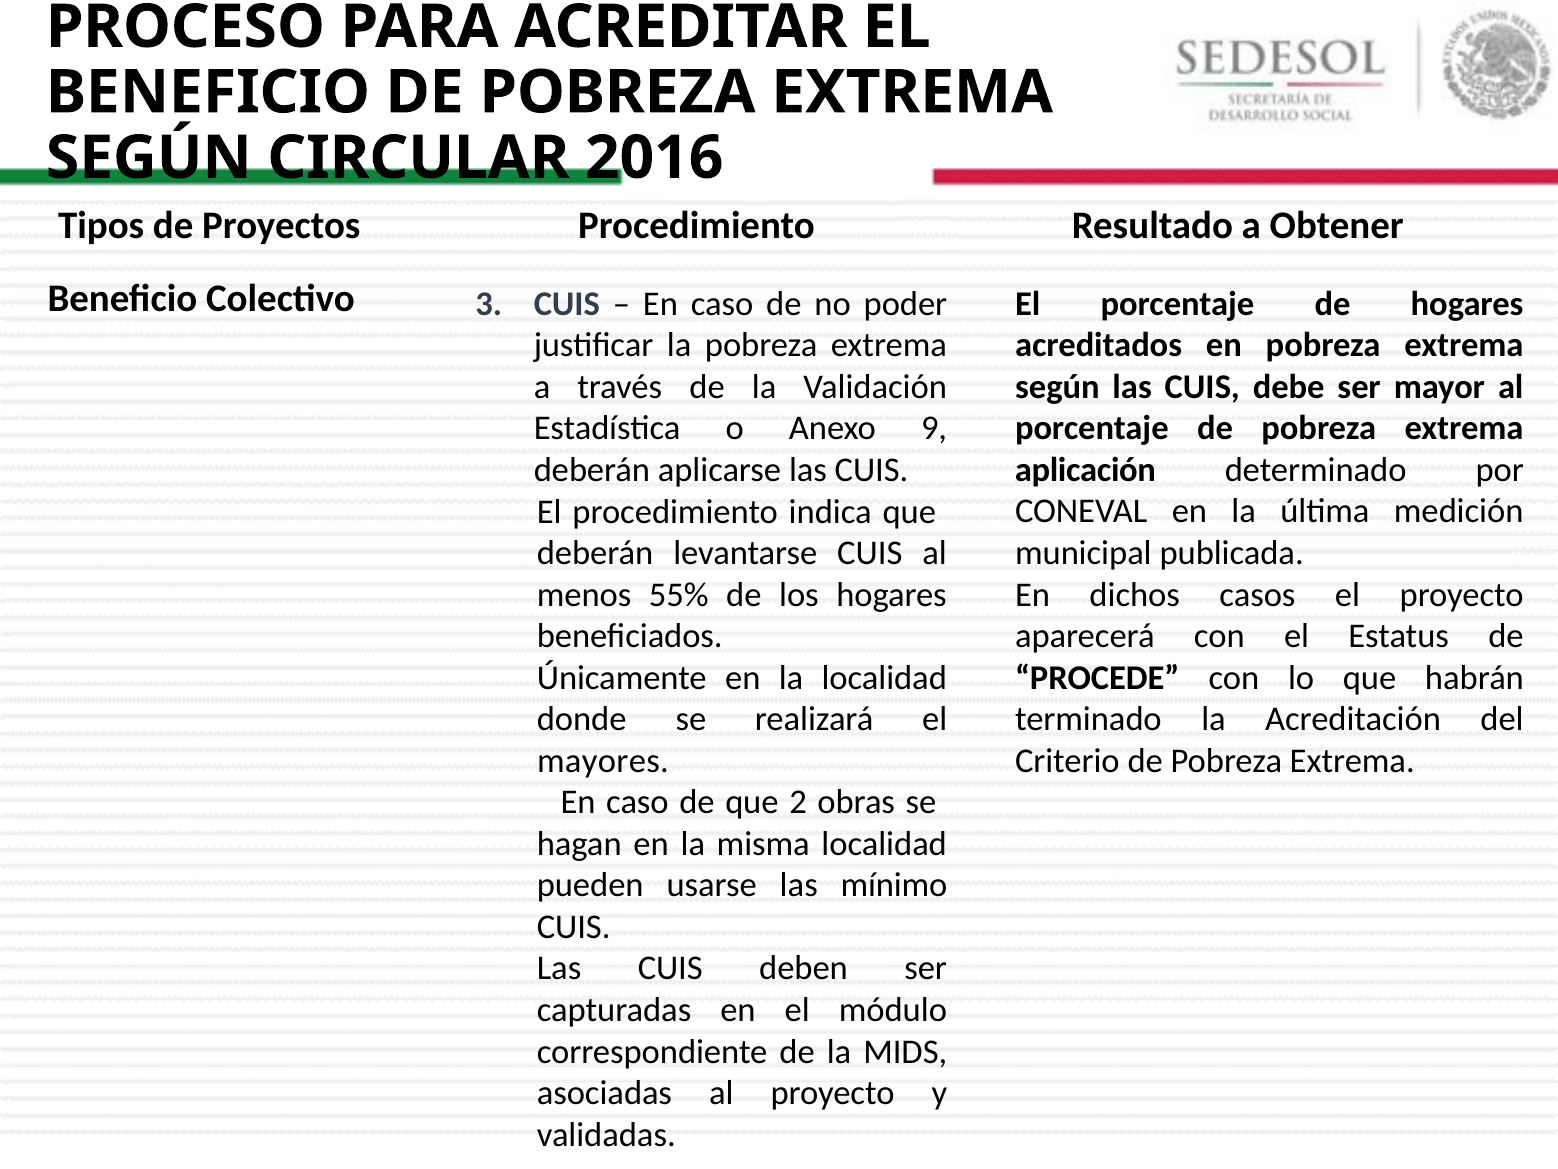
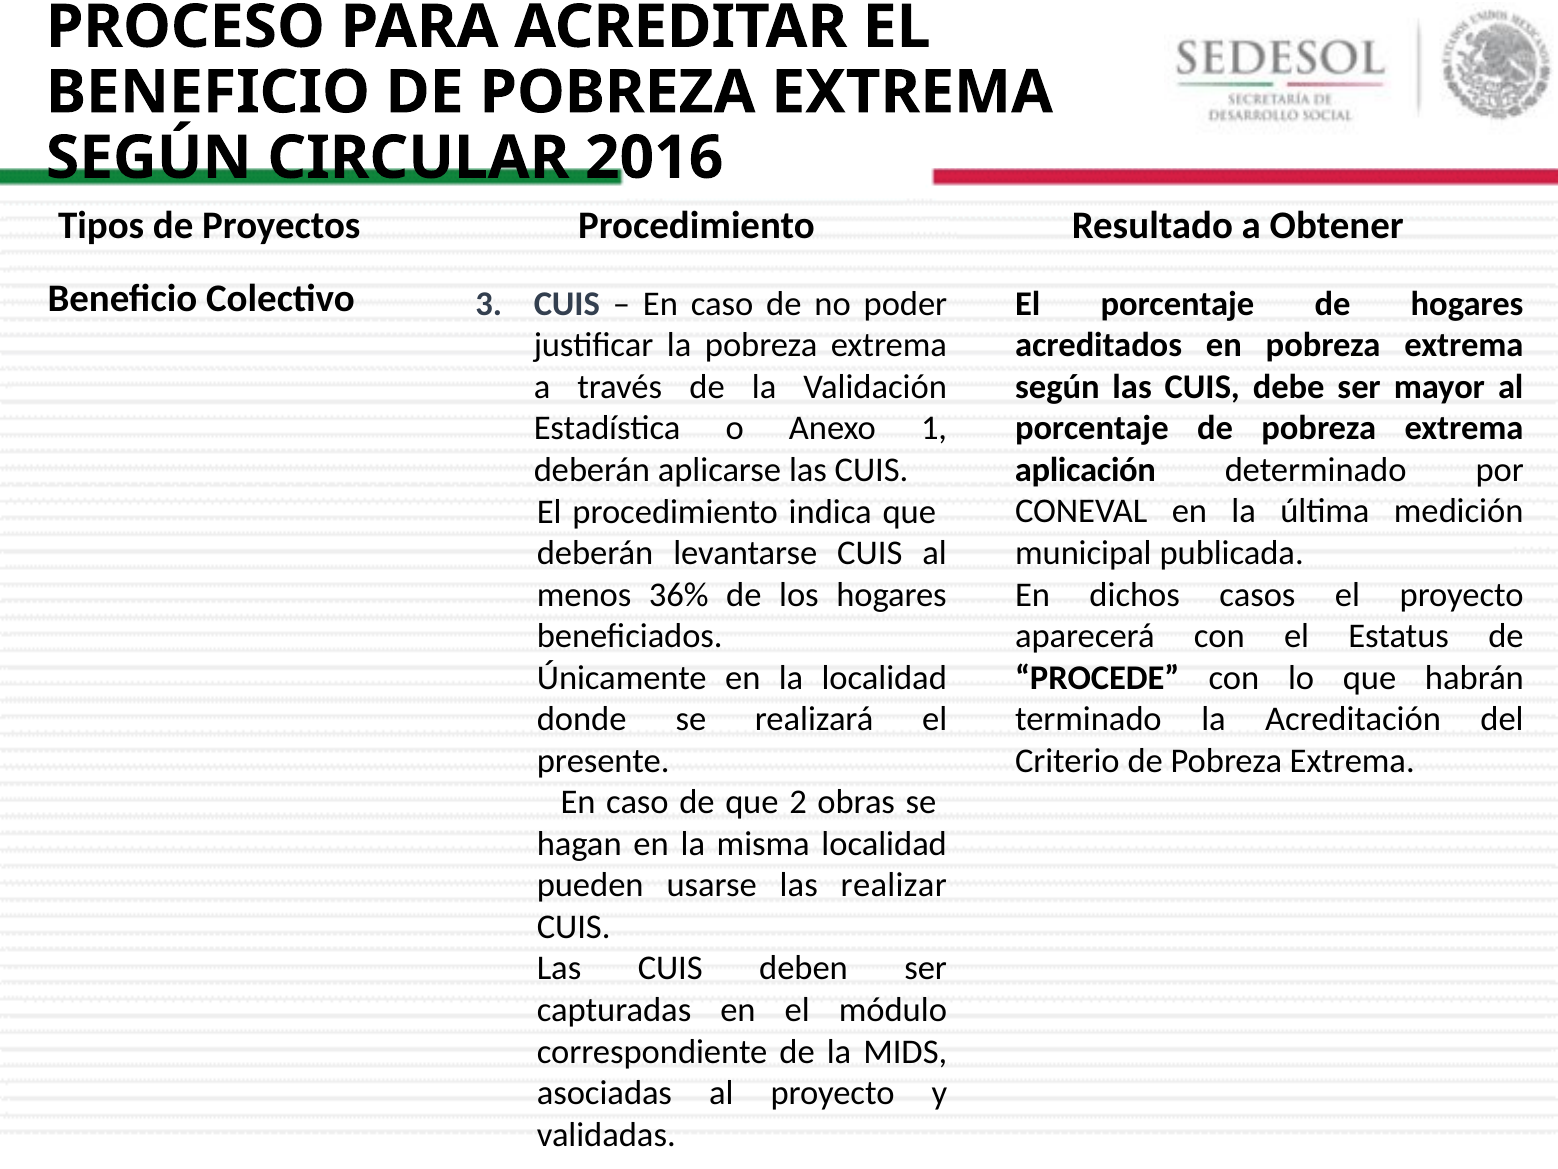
9: 9 -> 1 (934, 428)
55%: 55% -> 36% (679, 594)
mayores: mayores -> presente (603, 761)
mínimo: mínimo -> realizar (894, 885)
